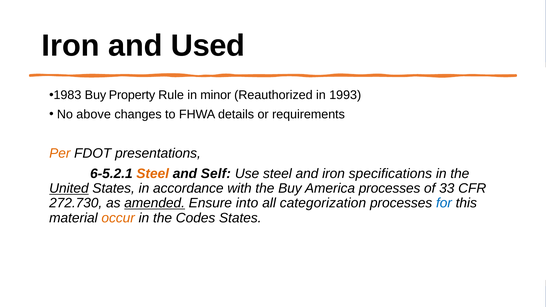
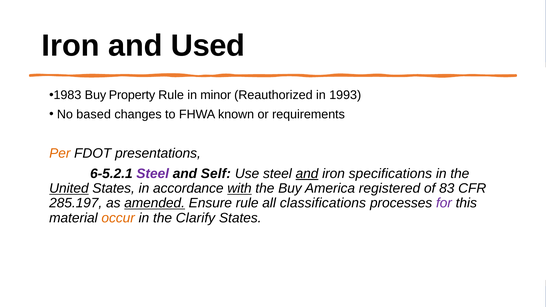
above: above -> based (94, 114)
details: details -> known (236, 114)
Steel colour: orange -> purple (153, 174)
and underline: none -> present (307, 174)
with underline: none -> present (240, 188)
America processes: processes -> registered (389, 188)
33: 33 -> 83 (447, 188)
272.730: 272.730 -> 285.197 (76, 203)
Ensure into: into -> rule (247, 203)
categorization: categorization -> classifications (323, 203)
for colour: blue -> purple (444, 203)
Codes: Codes -> Clarify (195, 218)
